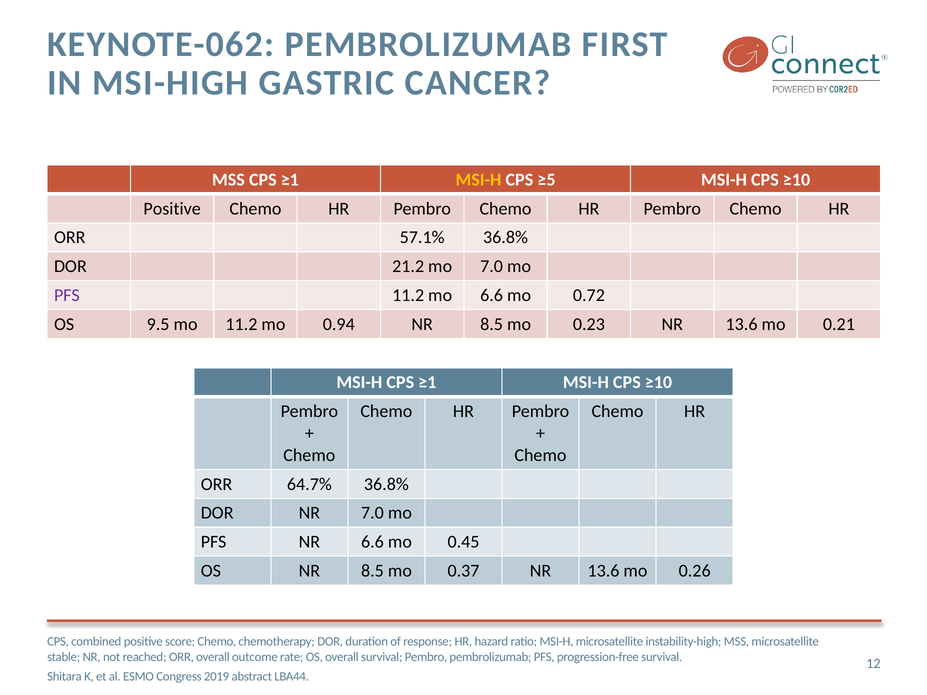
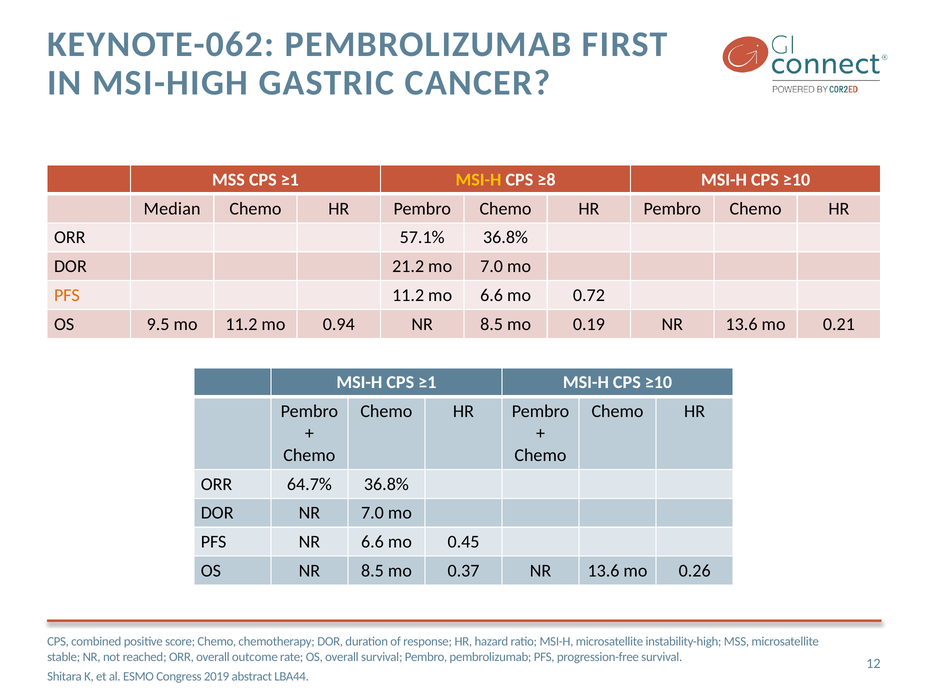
≥5: ≥5 -> ≥8 (546, 180)
Positive: Positive -> Median (172, 209)
PFS colour: purple -> orange (67, 295)
0.23: 0.23 -> 0.19 (589, 324)
